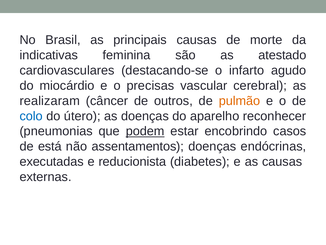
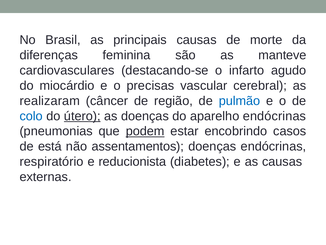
indicativas: indicativas -> diferenças (49, 55)
atestado: atestado -> manteve (282, 55)
outros: outros -> região (173, 101)
pulmão colour: orange -> blue (240, 101)
útero underline: none -> present (82, 116)
aparelho reconhecer: reconhecer -> endócrinas (274, 116)
executadas: executadas -> respiratório (52, 161)
